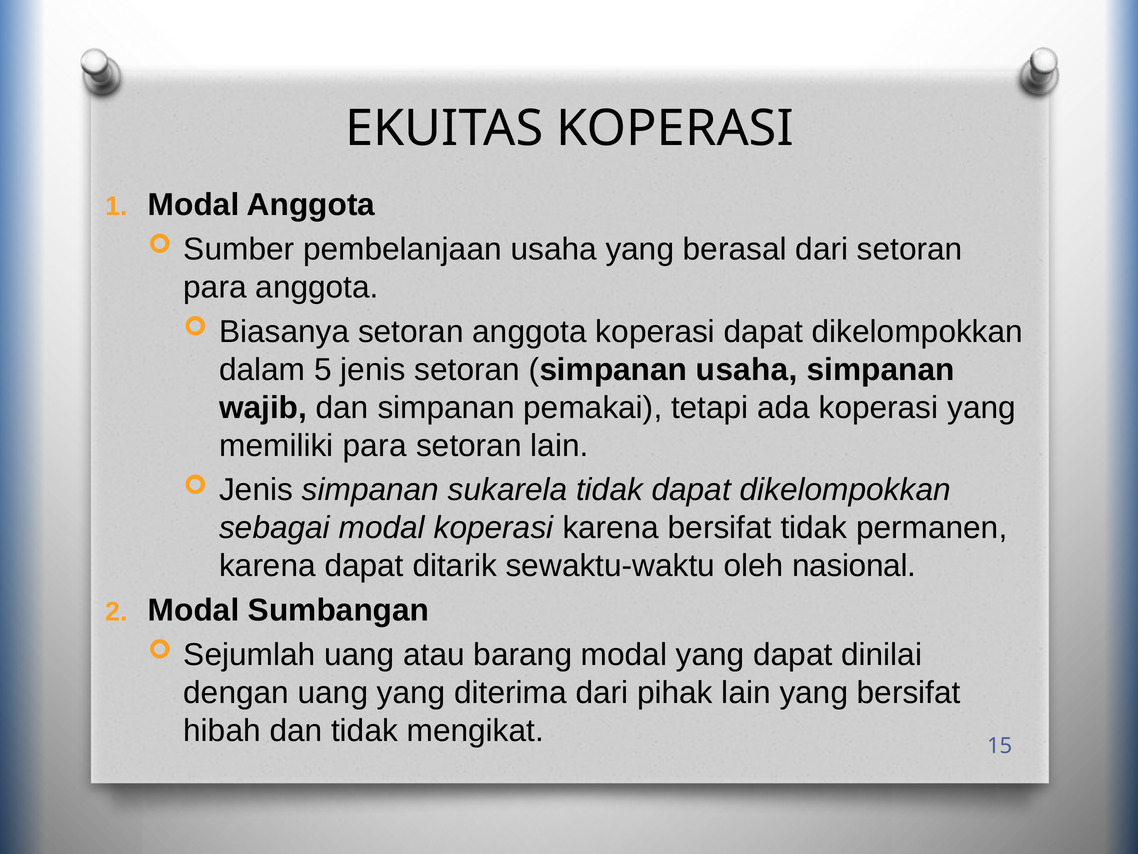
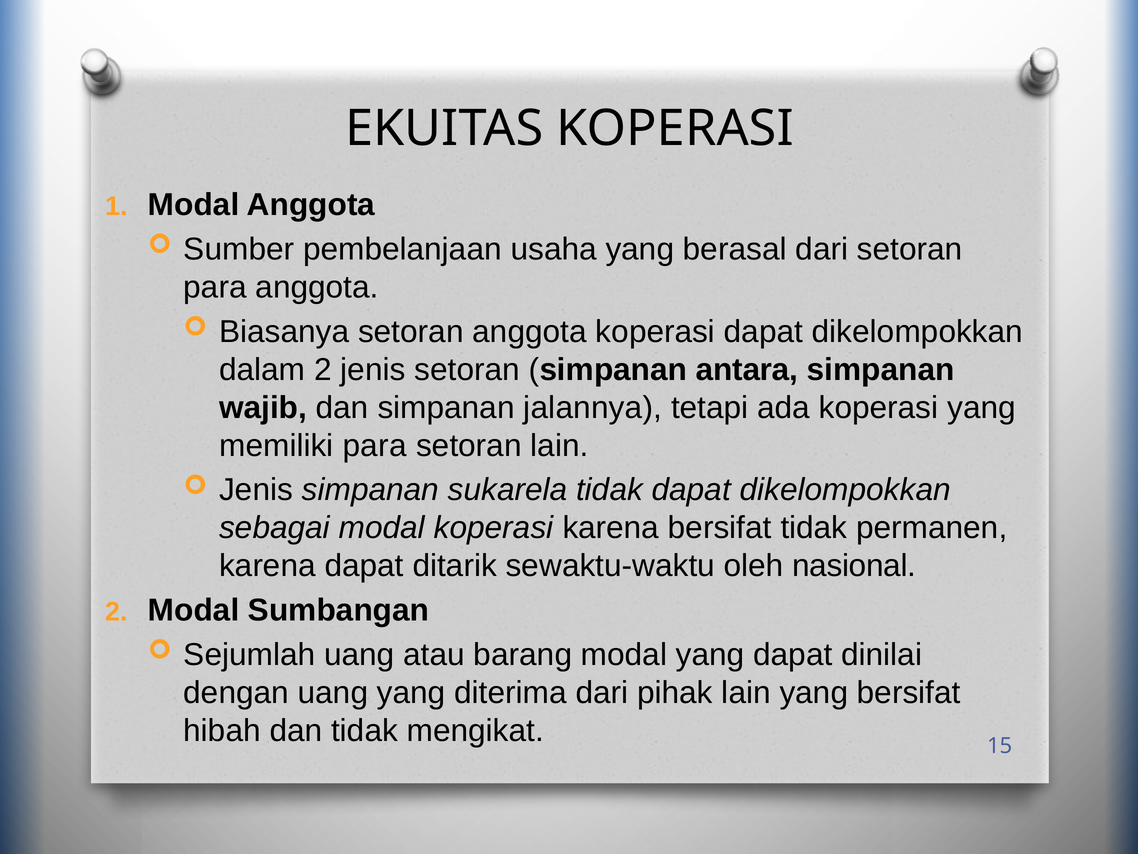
dalam 5: 5 -> 2 (323, 369)
simpanan usaha: usaha -> antara (747, 369)
pemakai: pemakai -> jalannya (593, 407)
